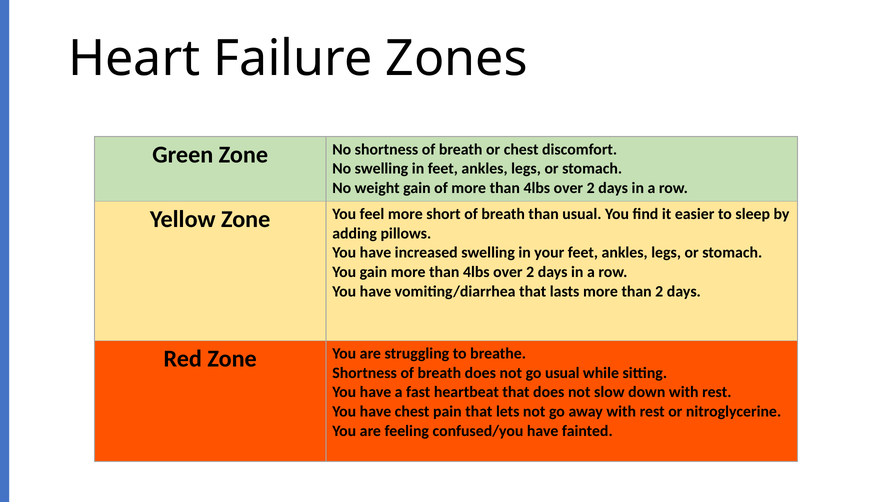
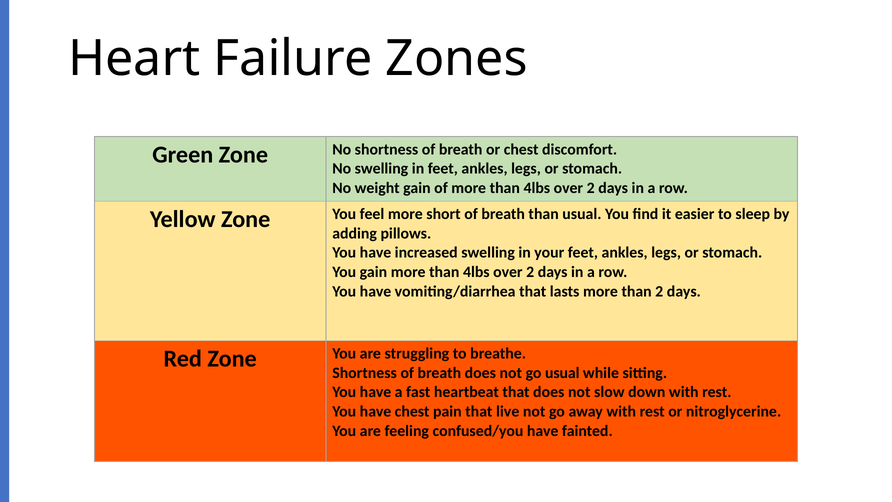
lets: lets -> live (508, 411)
